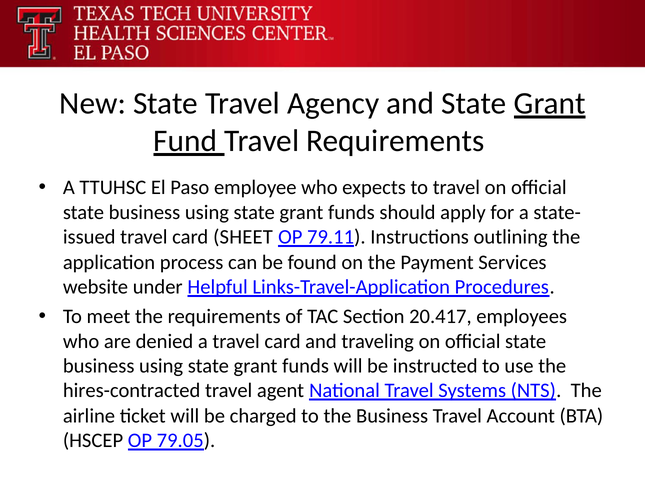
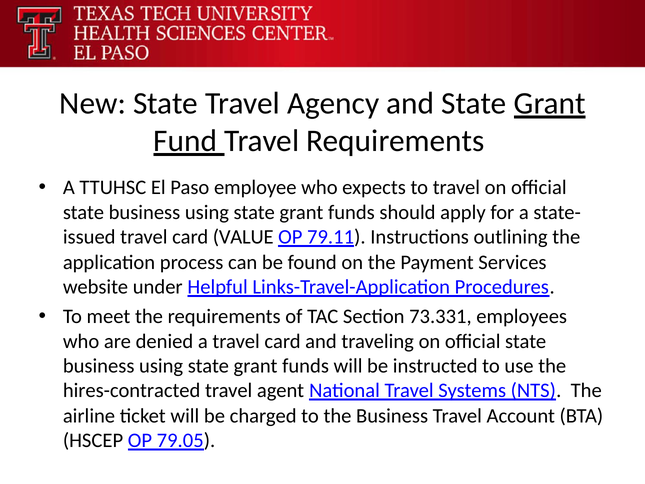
SHEET: SHEET -> VALUE (243, 237)
20.417: 20.417 -> 73.331 (440, 316)
